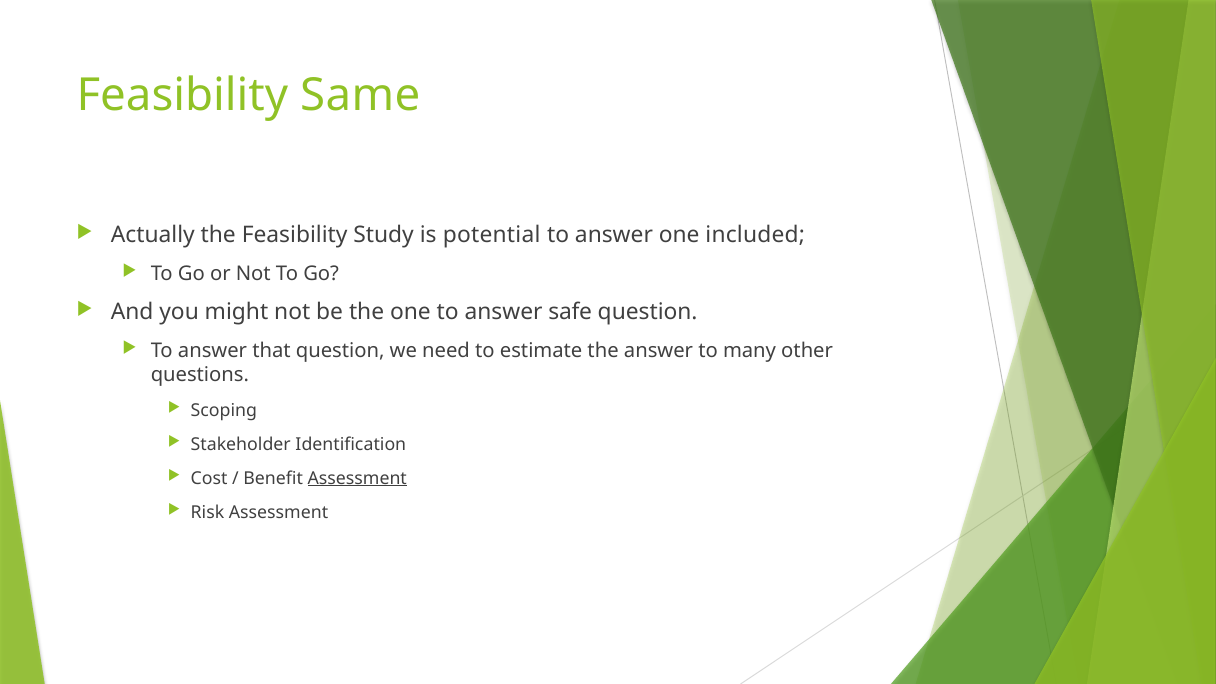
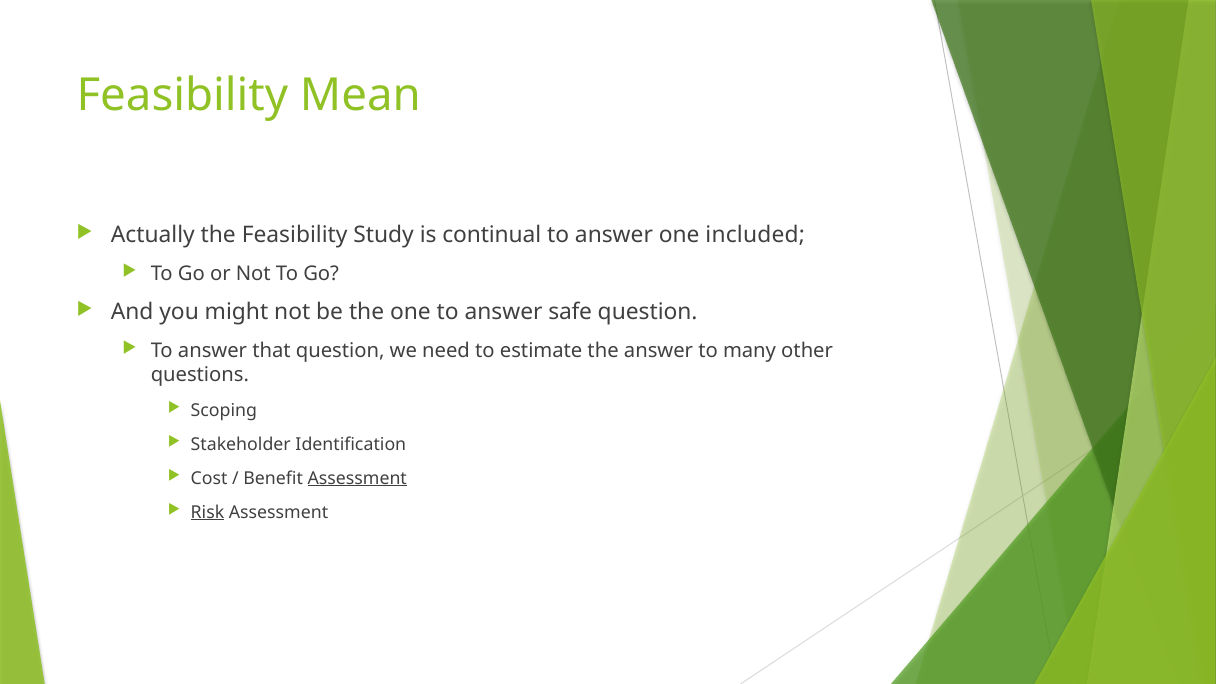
Same: Same -> Mean (360, 96)
potential: potential -> continual (492, 235)
Risk underline: none -> present (207, 512)
